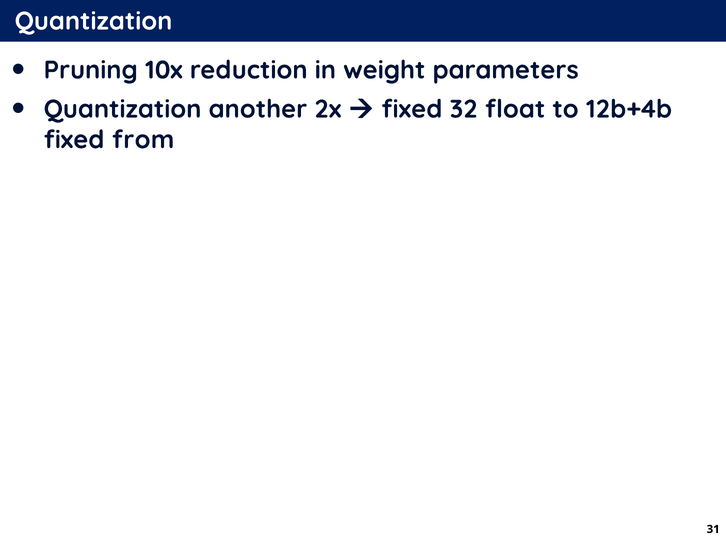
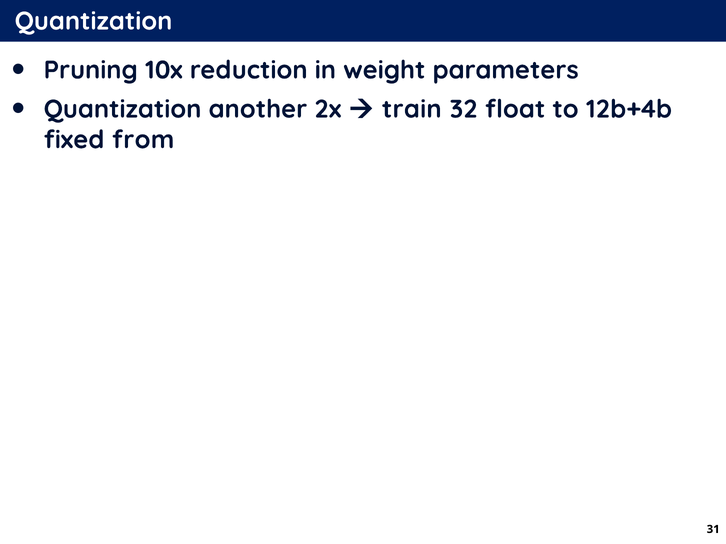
fixed: fixed -> train (412, 109)
